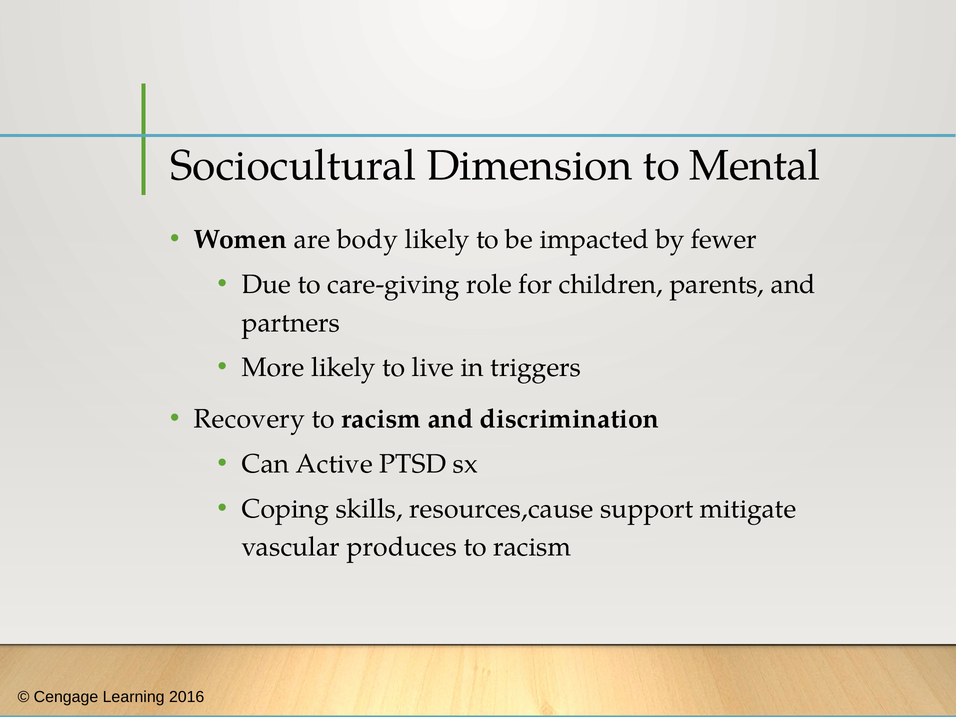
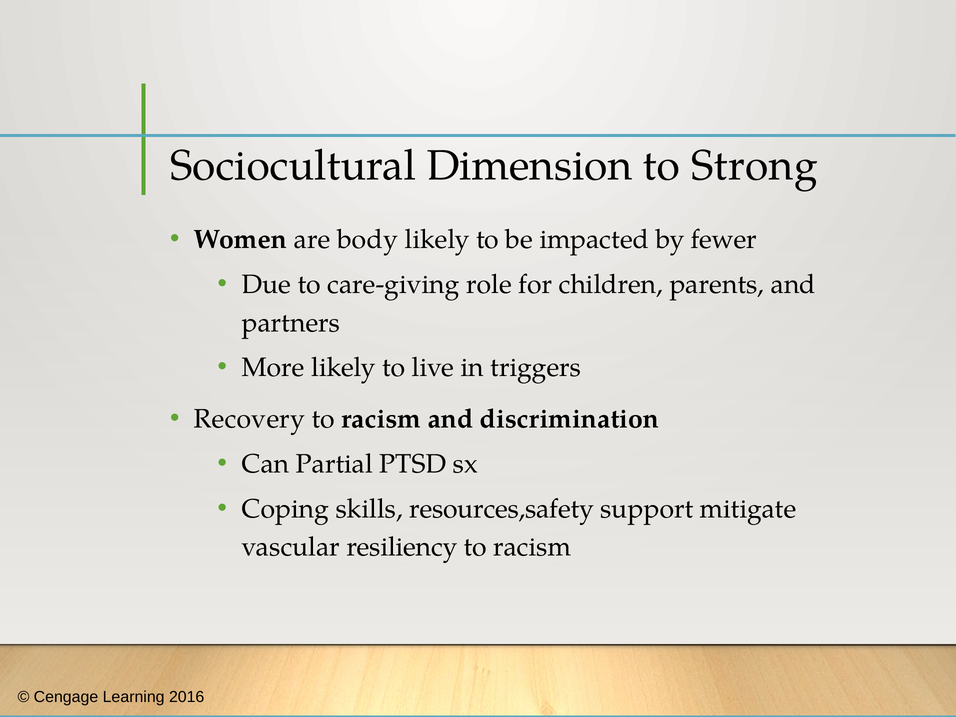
Mental: Mental -> Strong (754, 166)
Active: Active -> Partial (334, 464)
resources,cause: resources,cause -> resources,safety (502, 509)
produces: produces -> resiliency (402, 547)
